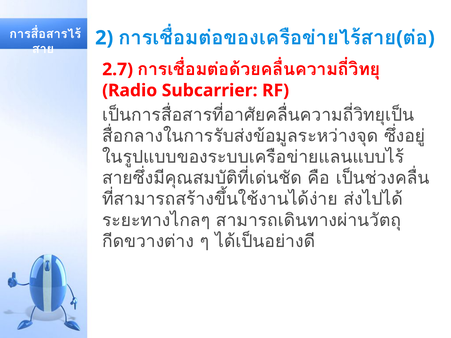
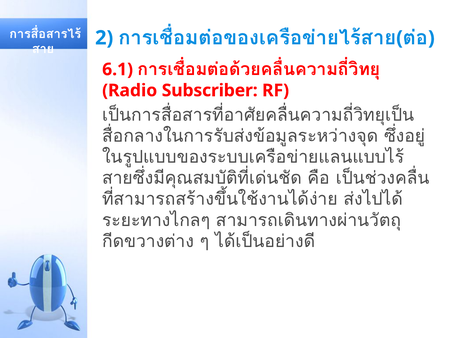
2.7: 2.7 -> 6.1 (118, 69)
Subcarrier: Subcarrier -> Subscriber (210, 91)
